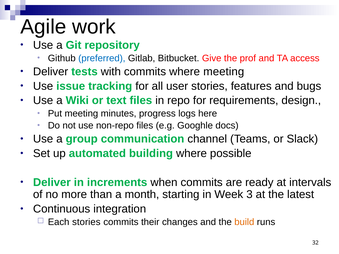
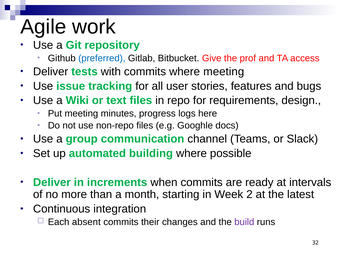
3: 3 -> 2 (249, 195)
Each stories: stories -> absent (86, 222)
build colour: orange -> purple (244, 222)
